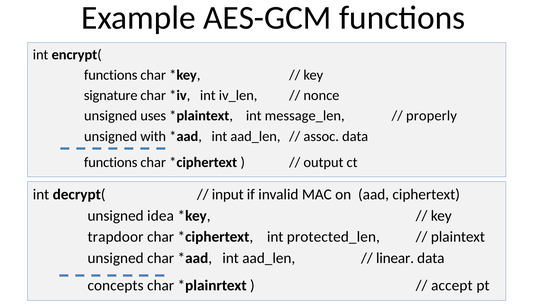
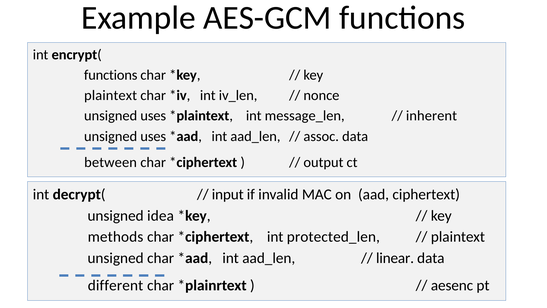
signature: signature -> plaintext (111, 95)
properly: properly -> inherent (431, 116)
with: with -> uses (153, 136)
functions: functions -> between (111, 162)
trapdoor: trapdoor -> methods (116, 237)
concepts: concepts -> different (116, 285)
accept: accept -> aesenc (452, 285)
